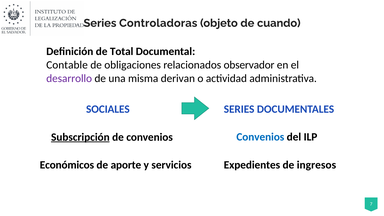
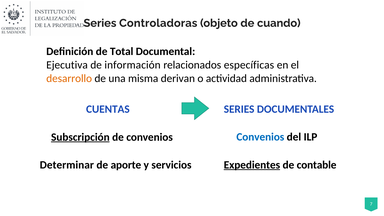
Contable: Contable -> Ejecutiva (67, 65)
obligaciones: obligaciones -> información (133, 65)
observador: observador -> específicas (249, 65)
desarrollo colour: purple -> orange (69, 78)
SOCIALES: SOCIALES -> CUENTAS (108, 109)
Económicos: Económicos -> Determinar (67, 165)
Expedientes underline: none -> present (252, 165)
ingresos: ingresos -> contable (317, 165)
